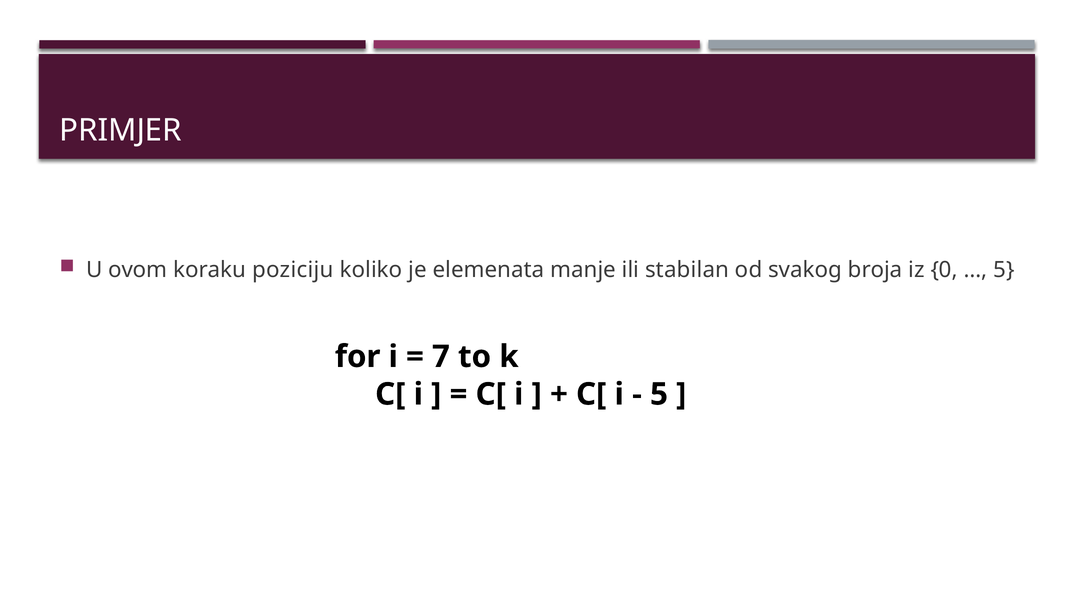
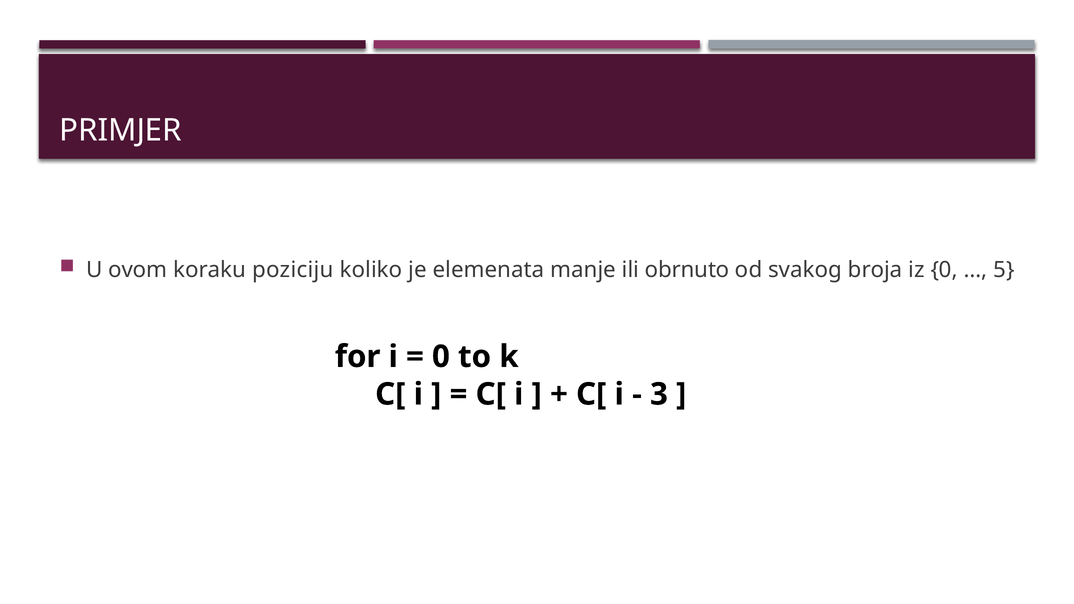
stabilan: stabilan -> obrnuto (687, 270)
7: 7 -> 0 (441, 357)
5: 5 -> 3 (659, 394)
